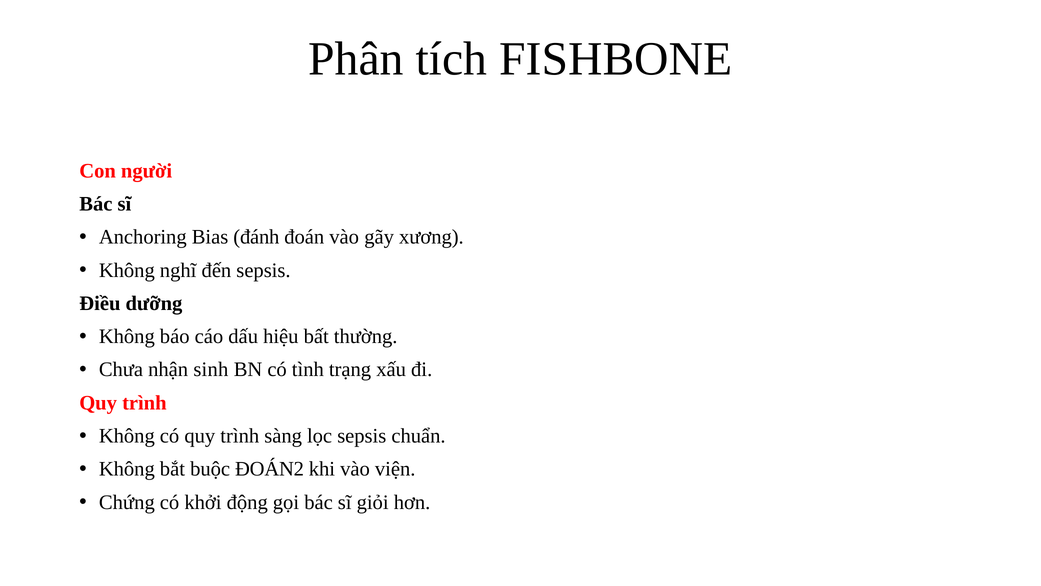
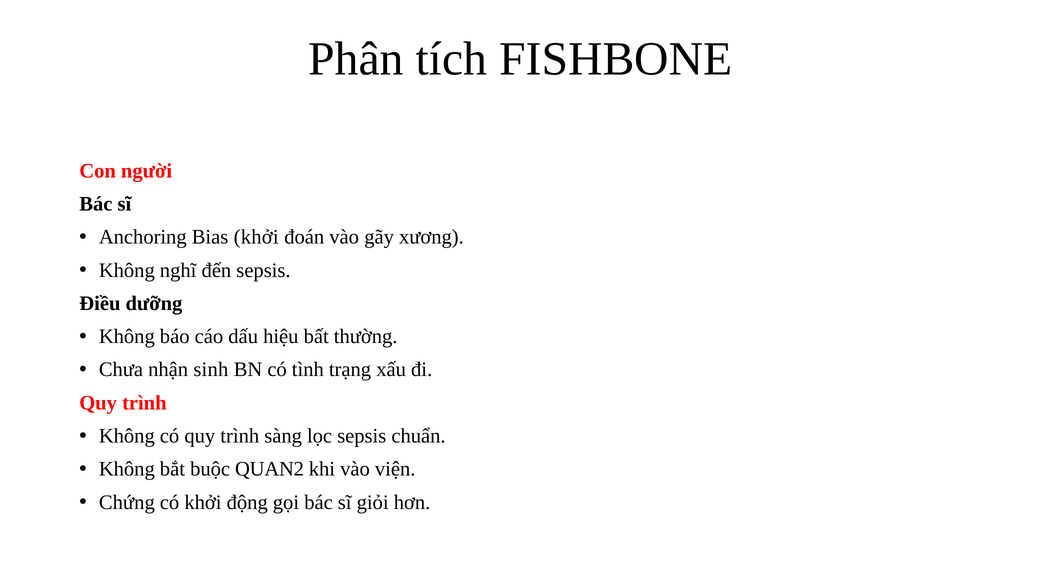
Bias đánh: đánh -> khởi (256, 237)
ĐOÁN2: ĐOÁN2 -> QUAN2 (270, 469)
